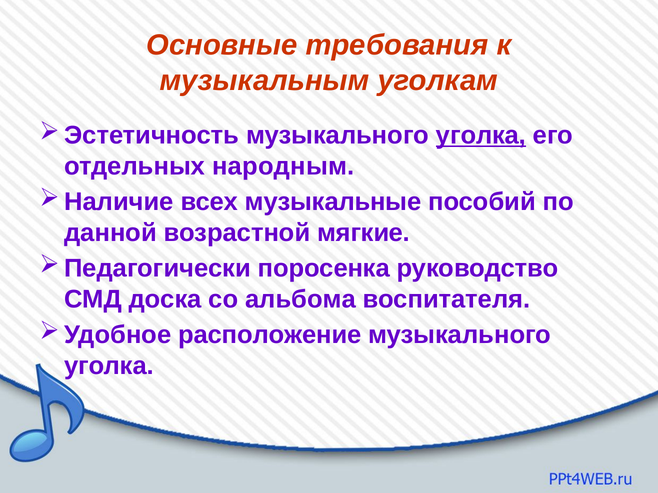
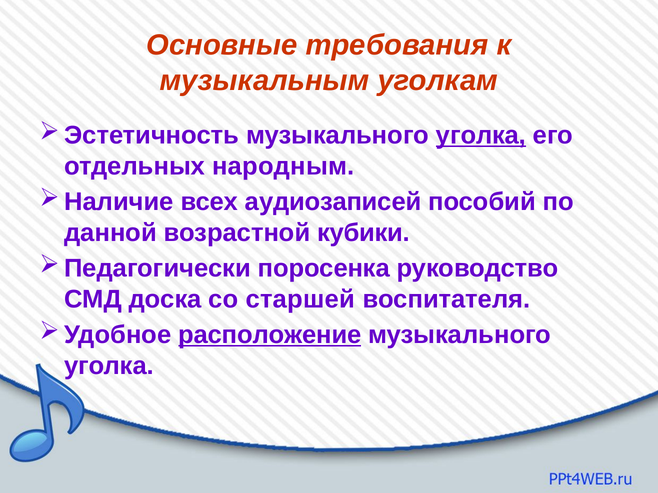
музыкальные: музыкальные -> аудиозаписей (333, 202)
мягкие: мягкие -> кубики (364, 233)
альбома: альбома -> старшей (300, 299)
расположение underline: none -> present (270, 335)
